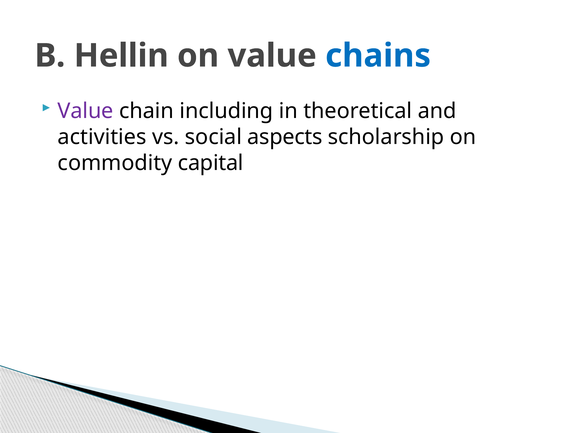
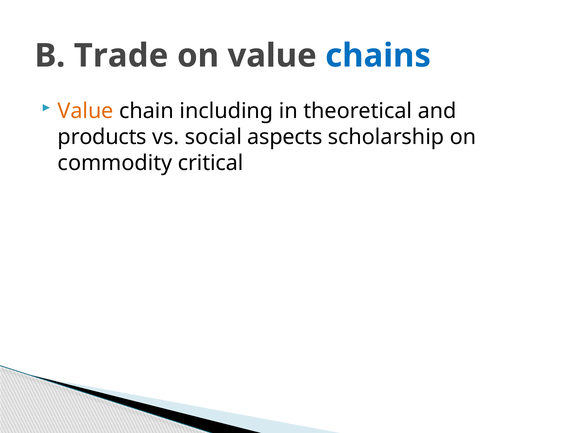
Hellin: Hellin -> Trade (121, 56)
Value colour: purple -> orange (86, 111)
activities: activities -> products (102, 137)
capital: capital -> critical (211, 163)
